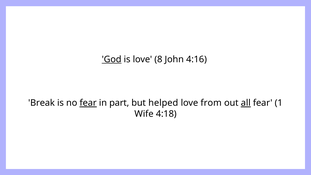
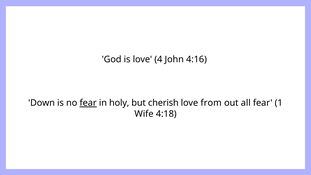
God underline: present -> none (112, 59)
8: 8 -> 4 (158, 59)
Break: Break -> Down (42, 103)
part: part -> holy (119, 103)
helped: helped -> cherish (163, 103)
all underline: present -> none (246, 103)
